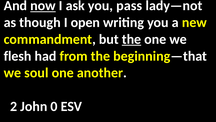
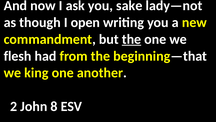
now underline: present -> none (43, 6)
pass: pass -> sake (129, 6)
soul: soul -> king (36, 73)
0: 0 -> 8 (54, 106)
